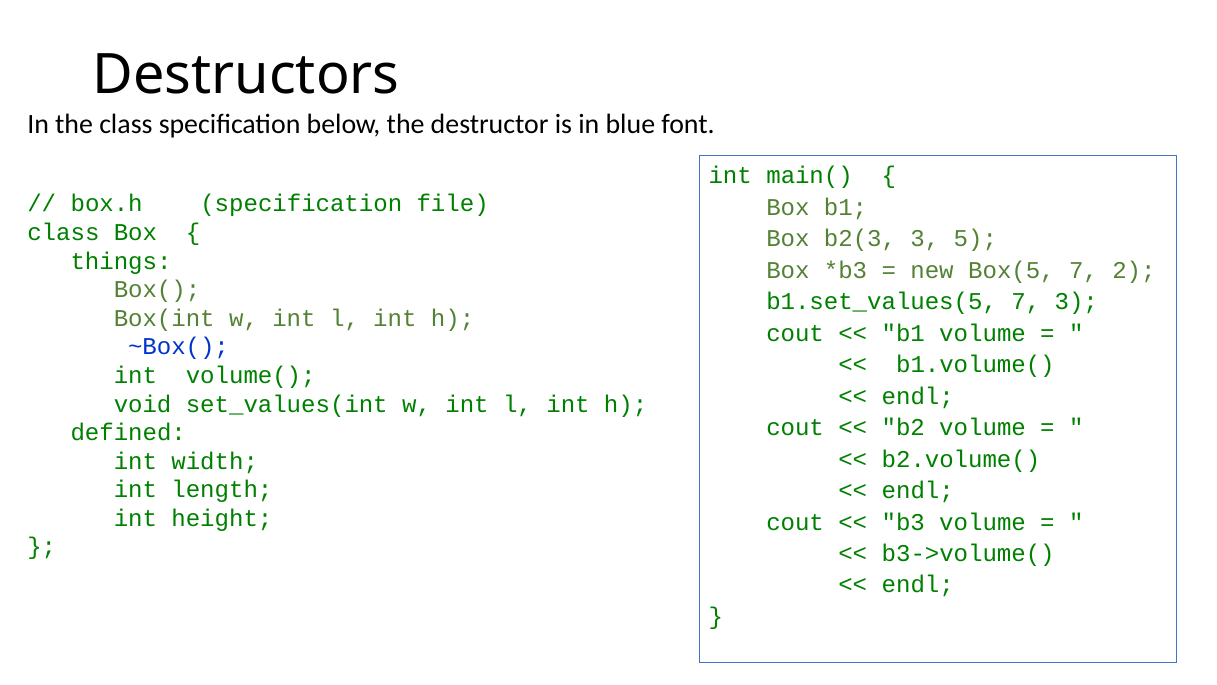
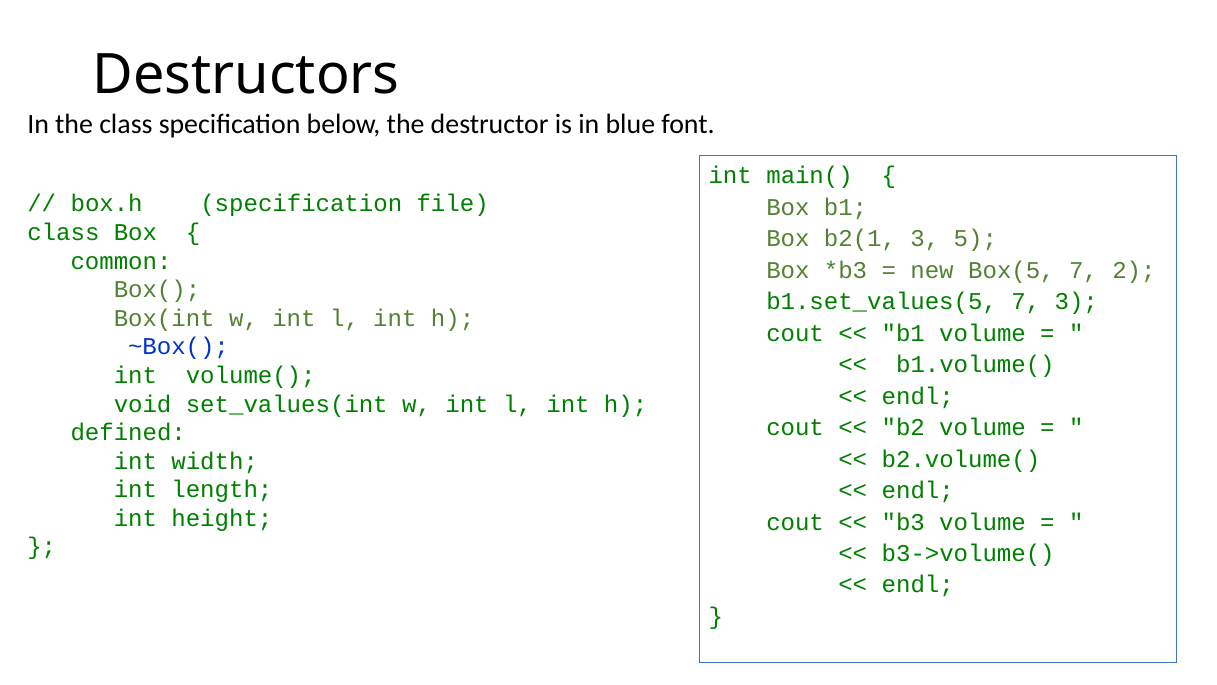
b2(3: b2(3 -> b2(1 (860, 239)
things: things -> common (121, 261)
